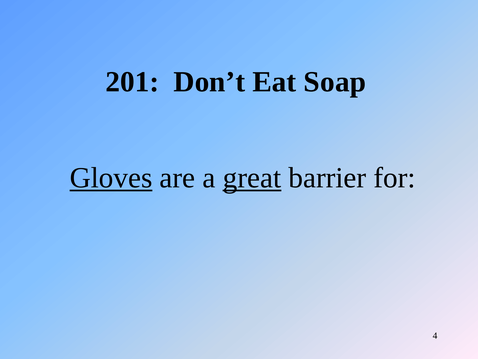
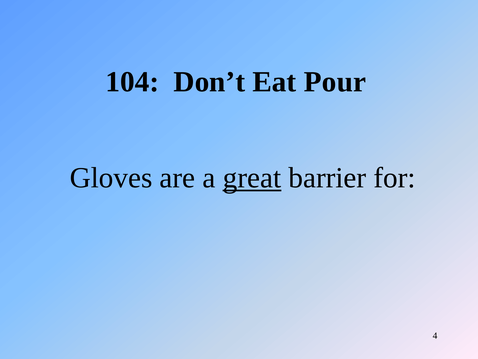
201: 201 -> 104 (132, 82)
Soap: Soap -> Pour (335, 82)
Gloves underline: present -> none (111, 178)
